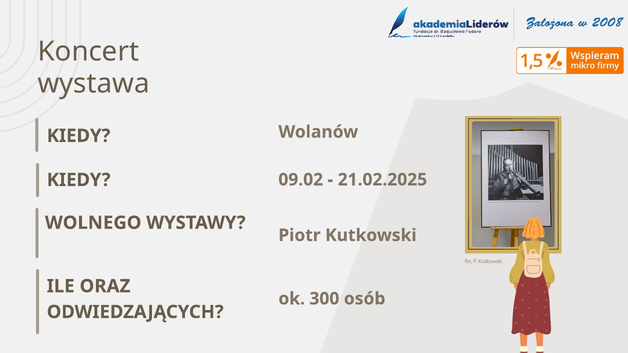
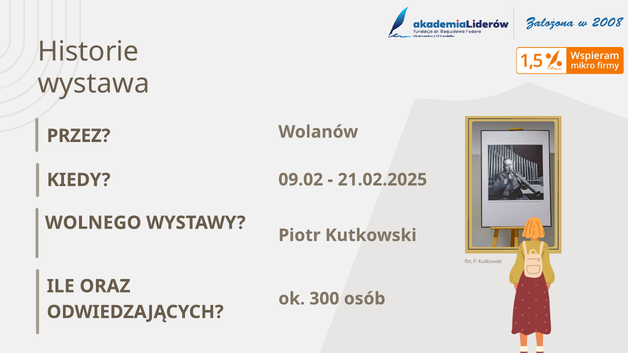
Koncert: Koncert -> Historie (88, 52)
KIEDY: KIEDY -> PRZEZ (79, 136)
